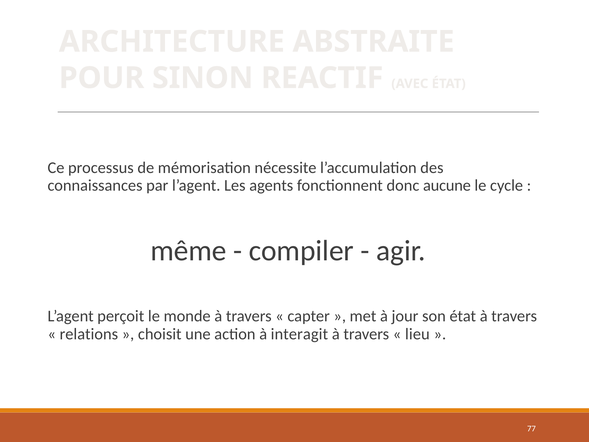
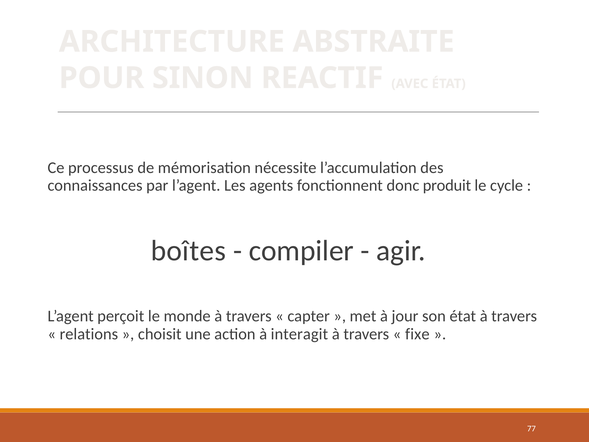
aucune: aucune -> produit (447, 185)
même: même -> boîtes (188, 251)
lieu: lieu -> fixe (417, 334)
